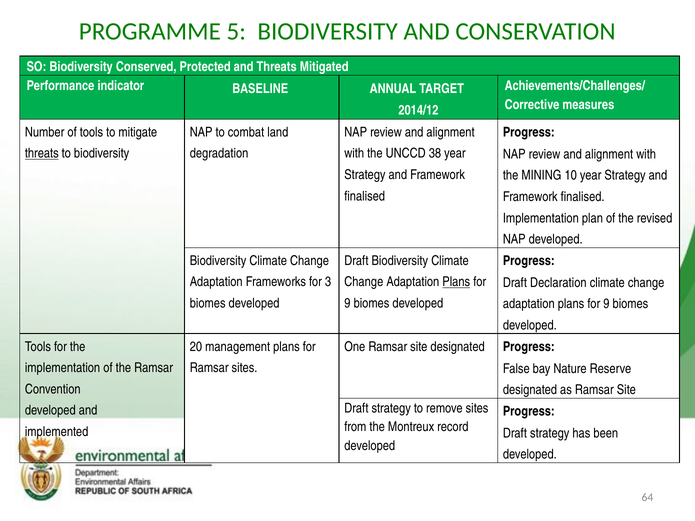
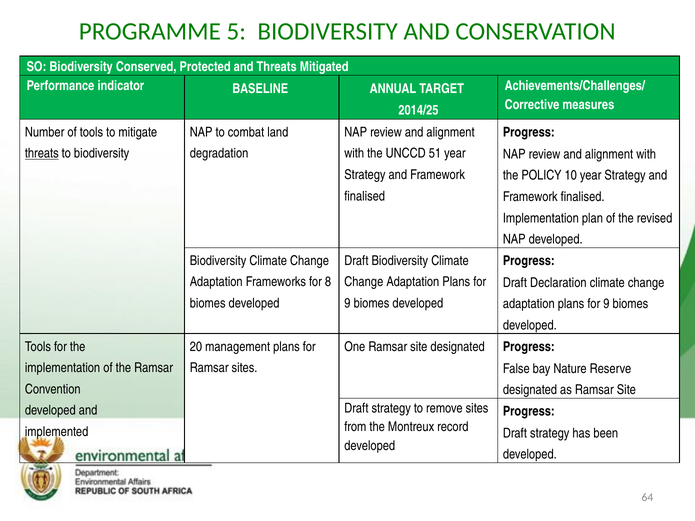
2014/12: 2014/12 -> 2014/25 (418, 111)
38: 38 -> 51 (435, 154)
MINING: MINING -> POLICY (541, 176)
3: 3 -> 8 (328, 282)
Plans underline: present -> none (456, 282)
